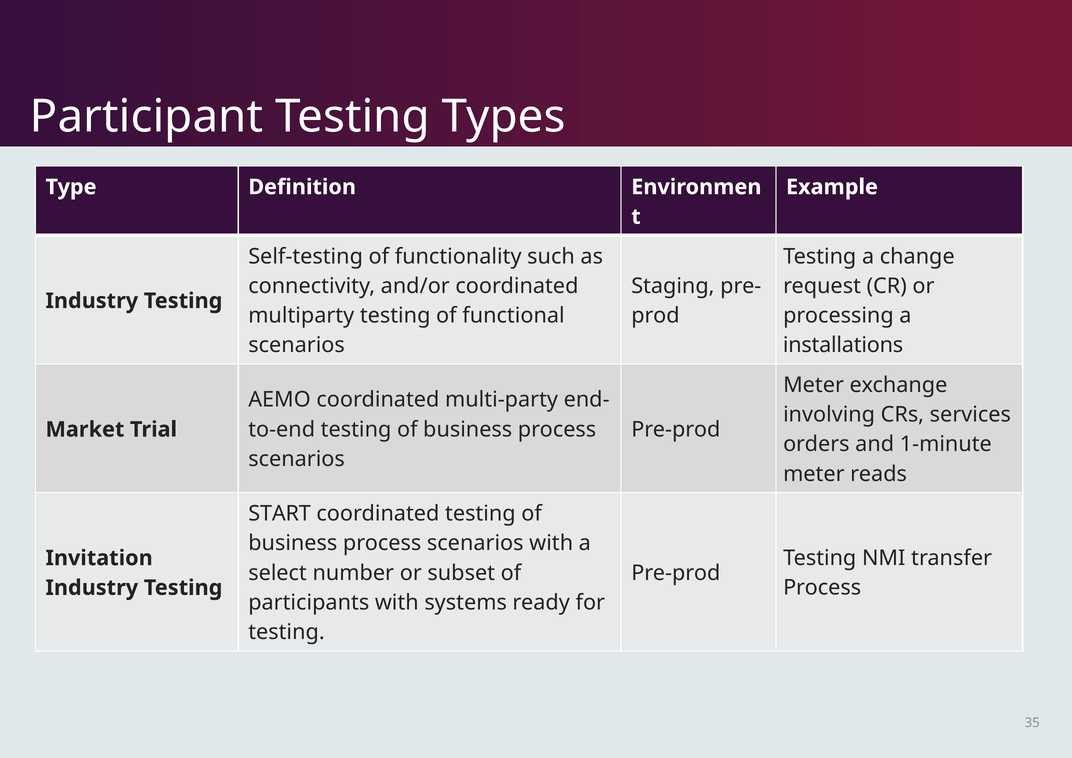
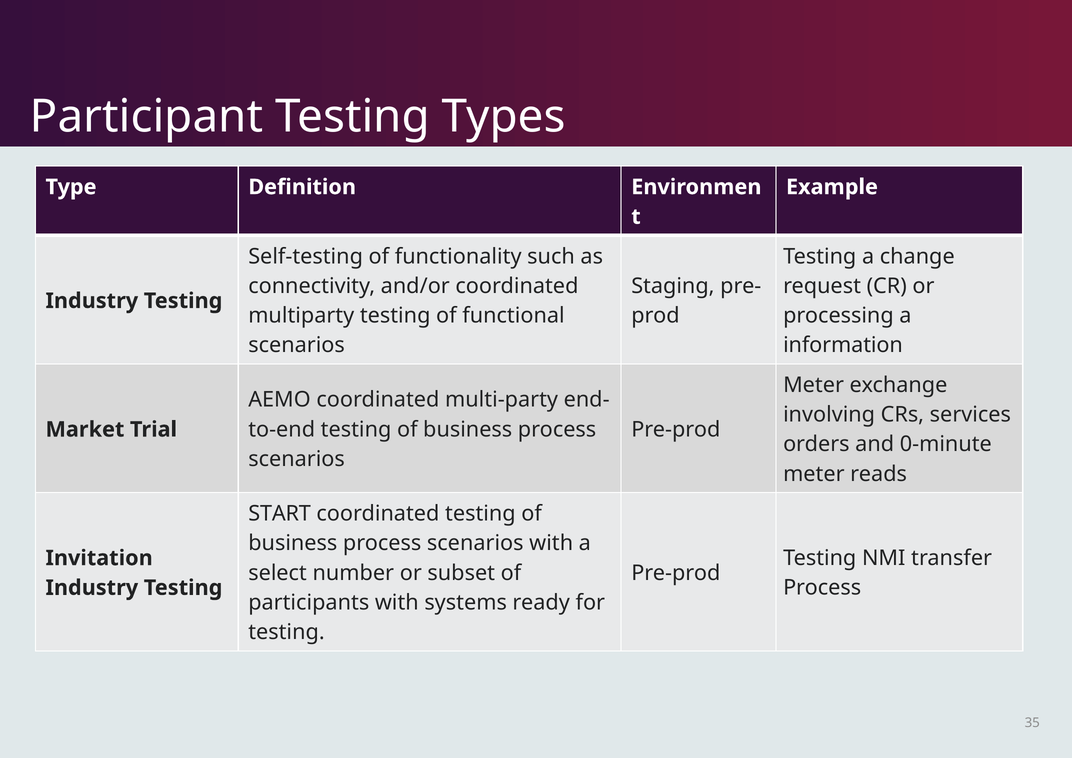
installations: installations -> information (843, 345)
1-minute: 1-minute -> 0-minute (946, 444)
